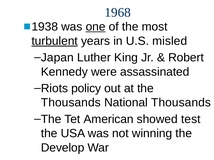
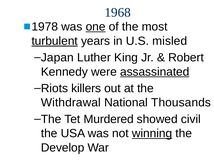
1938: 1938 -> 1978 (45, 27)
assassinated underline: none -> present (155, 72)
policy: policy -> killers (86, 89)
Thousands: Thousands -> Withdrawal (71, 103)
American: American -> Murdered (109, 120)
test: test -> civil (191, 120)
winning underline: none -> present (152, 134)
